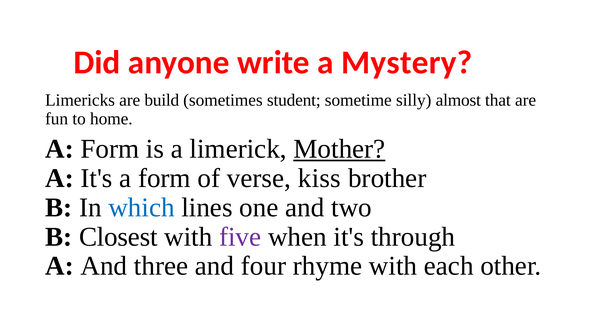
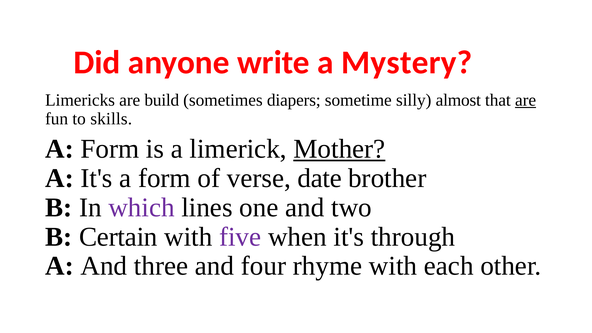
student: student -> diapers (294, 100)
are underline: none -> present (526, 100)
home: home -> skills (111, 119)
kiss: kiss -> date (320, 178)
which colour: blue -> purple (141, 207)
Closest: Closest -> Certain (118, 237)
